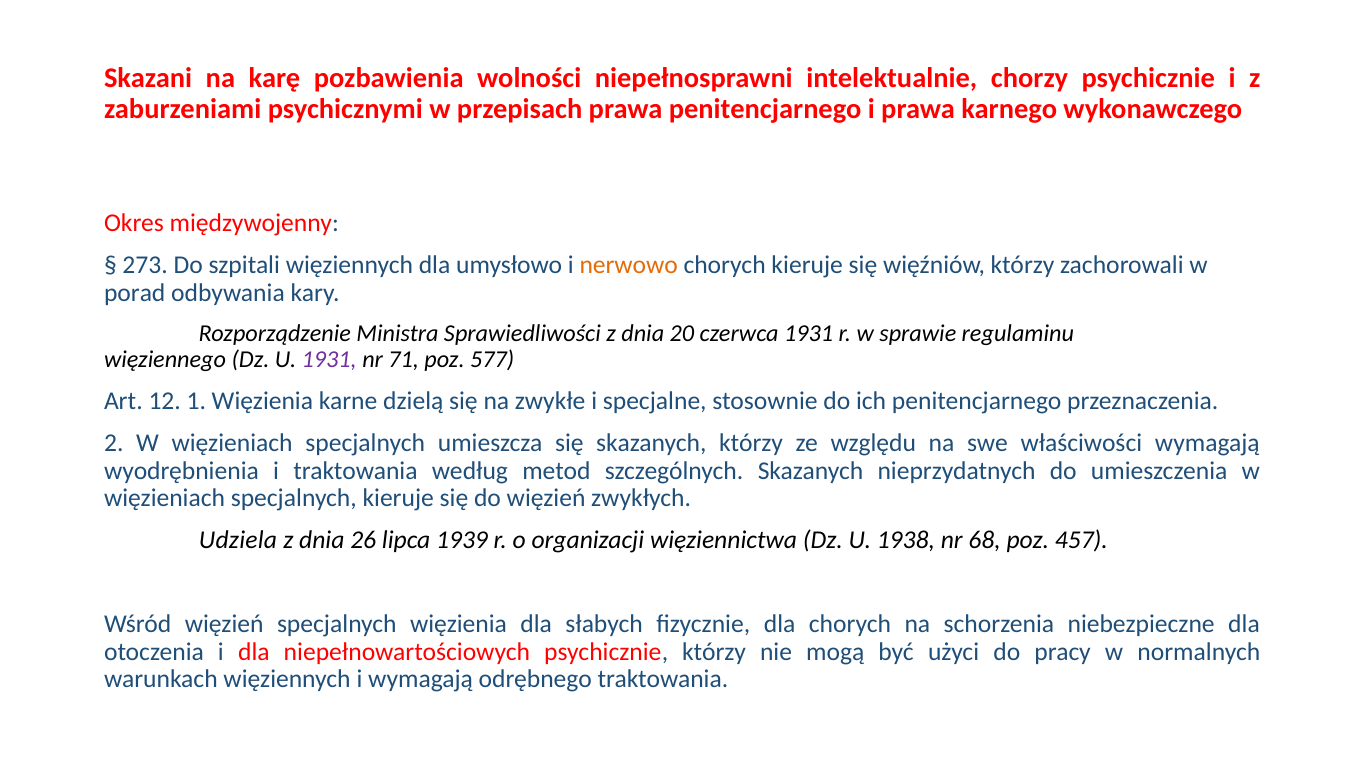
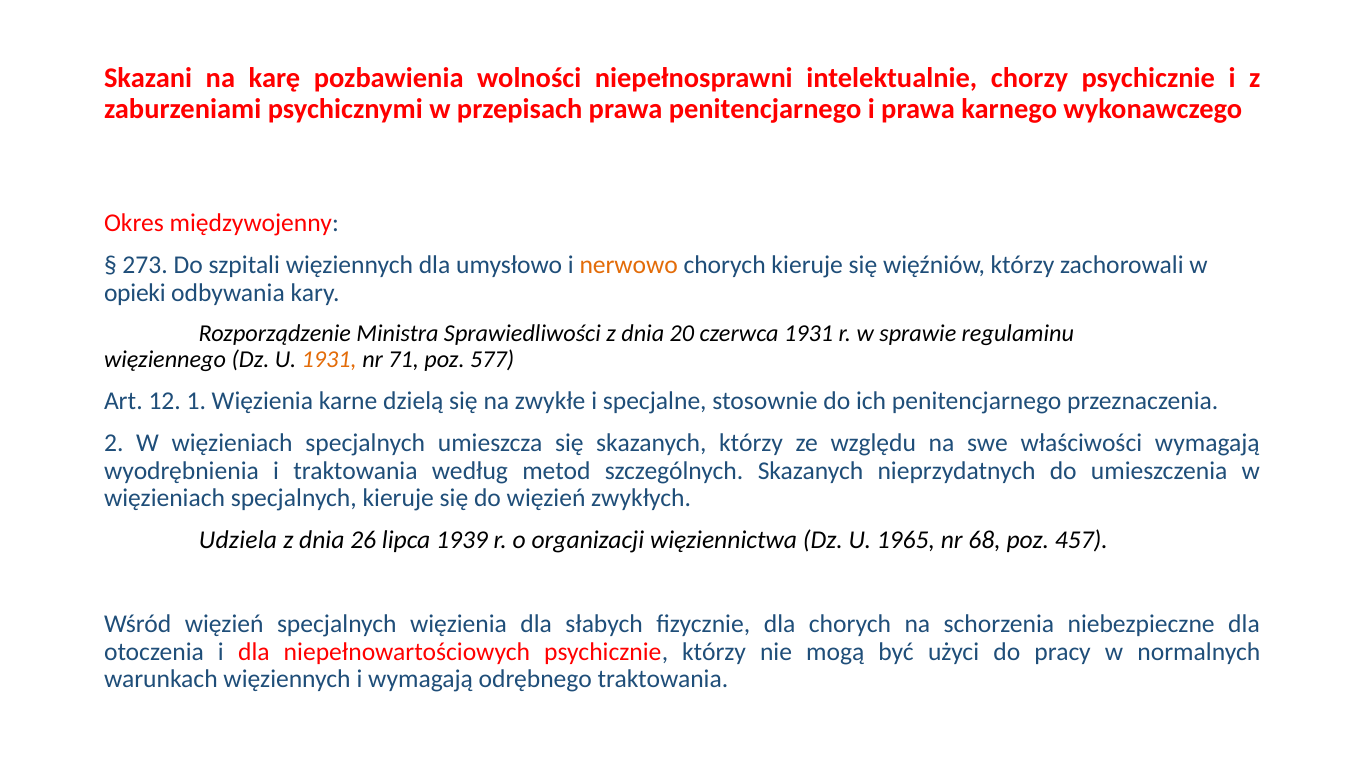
porad: porad -> opieki (135, 293)
1931 colour: purple -> orange (329, 360)
1938: 1938 -> 1965 (906, 540)
